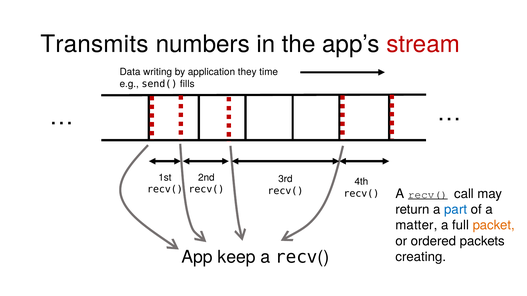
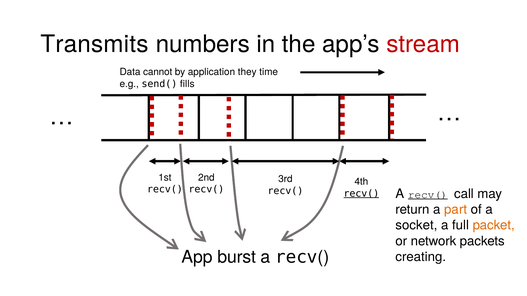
writing: writing -> cannot (158, 72)
recv( underline: none -> present (361, 194)
part colour: blue -> orange (456, 210)
matter: matter -> socket (416, 226)
ordered: ordered -> network (434, 241)
keep: keep -> burst (237, 257)
